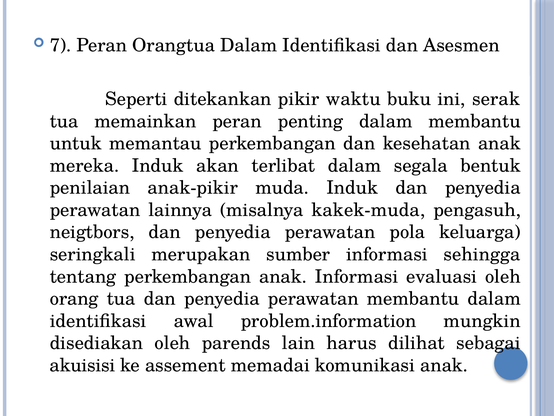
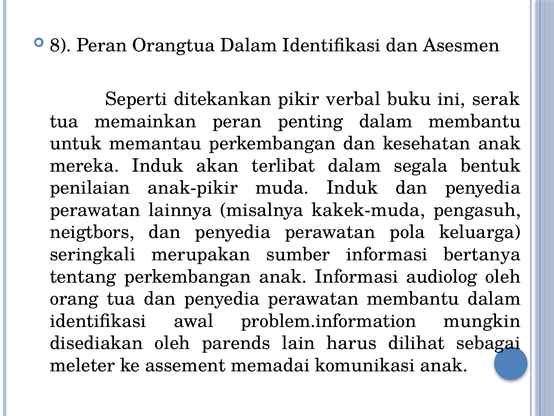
7: 7 -> 8 (61, 45)
waktu: waktu -> verbal (353, 99)
sehingga: sehingga -> bertanya (482, 254)
evaluasi: evaluasi -> audiolog (442, 276)
akuisisi: akuisisi -> meleter (82, 365)
